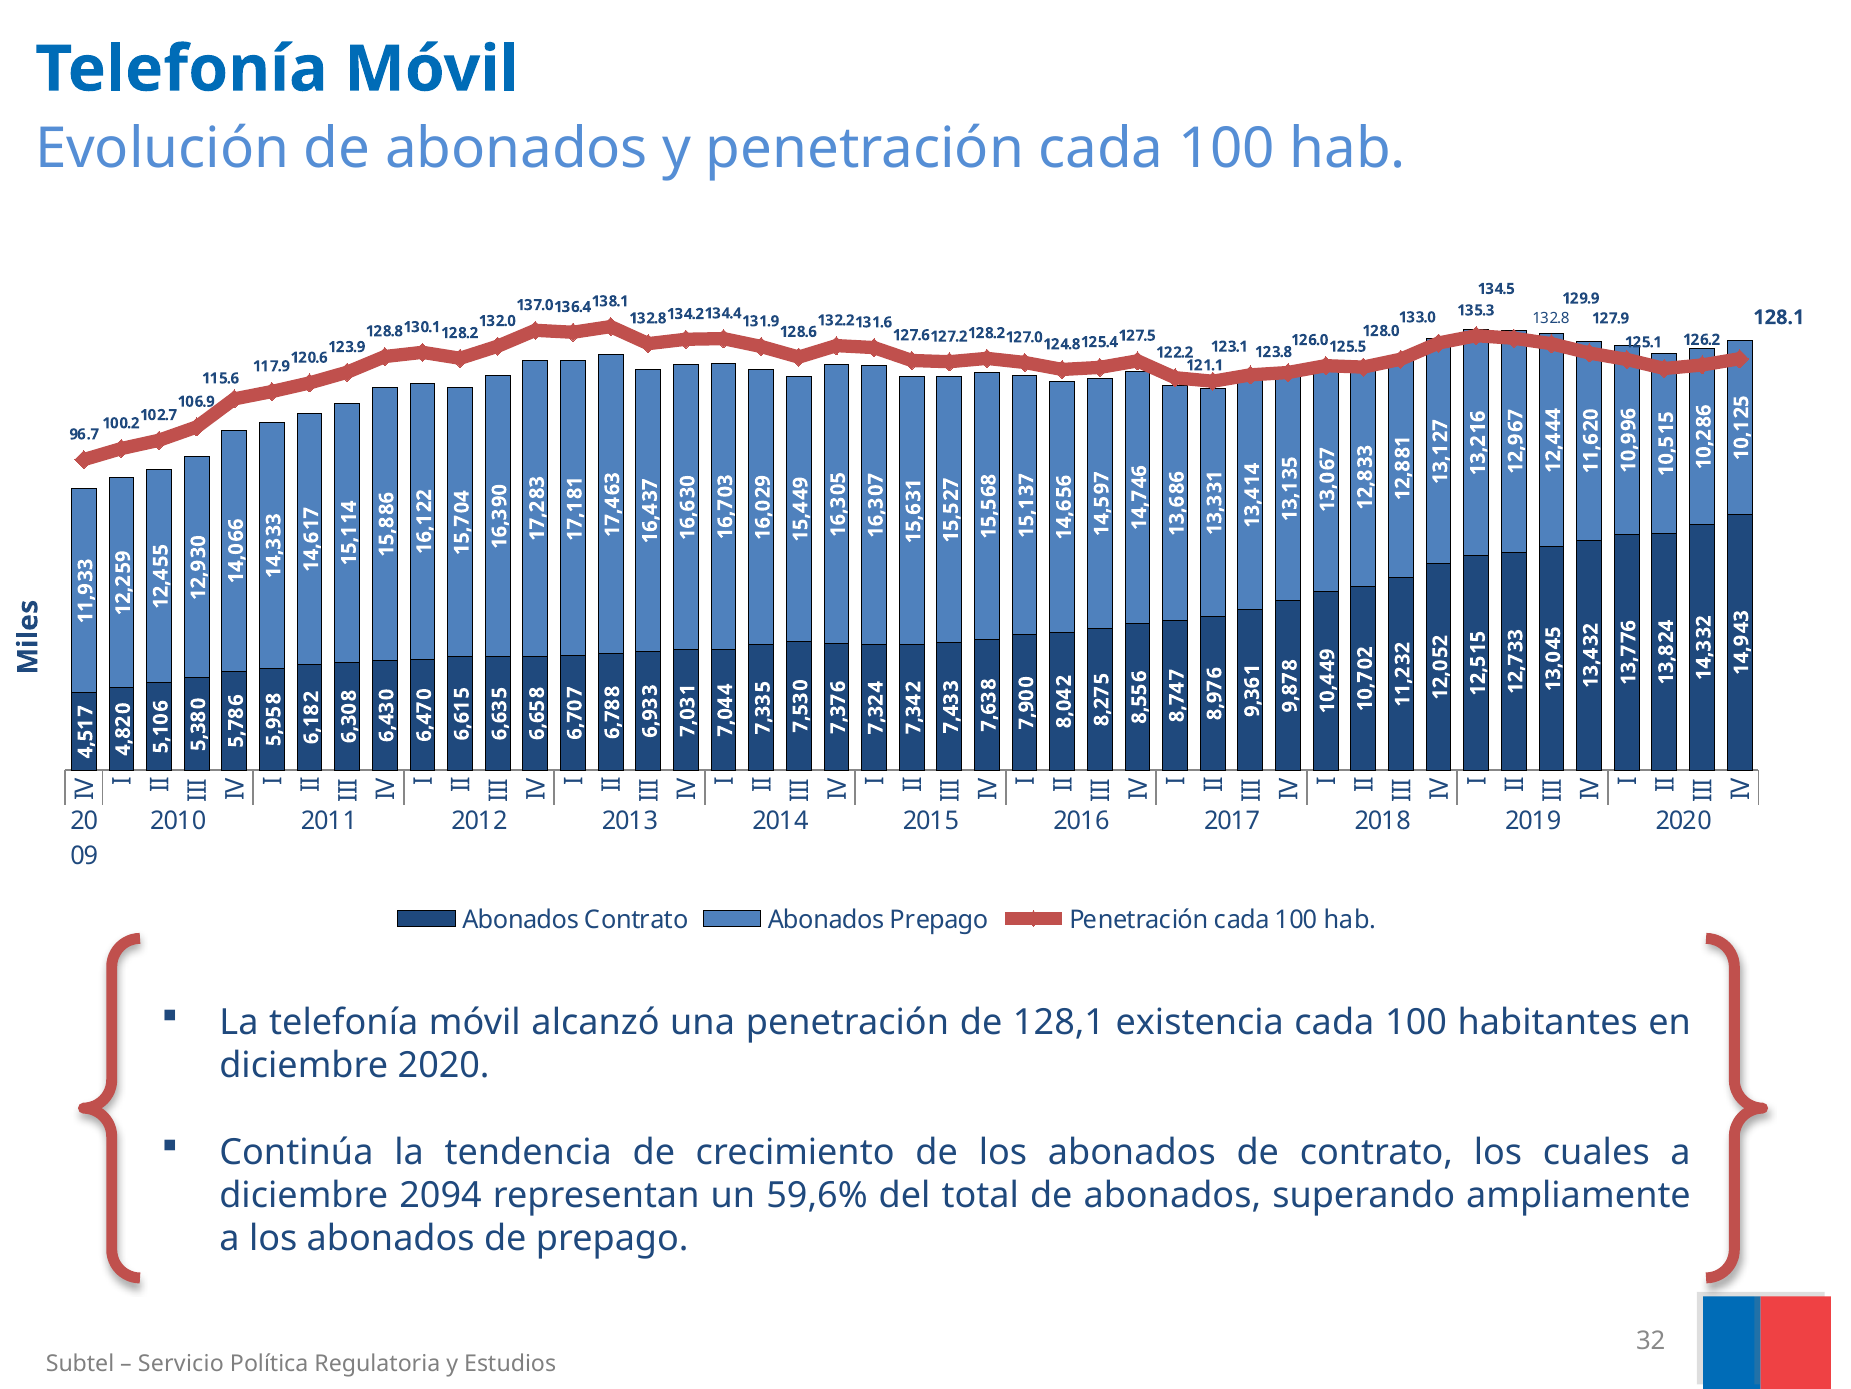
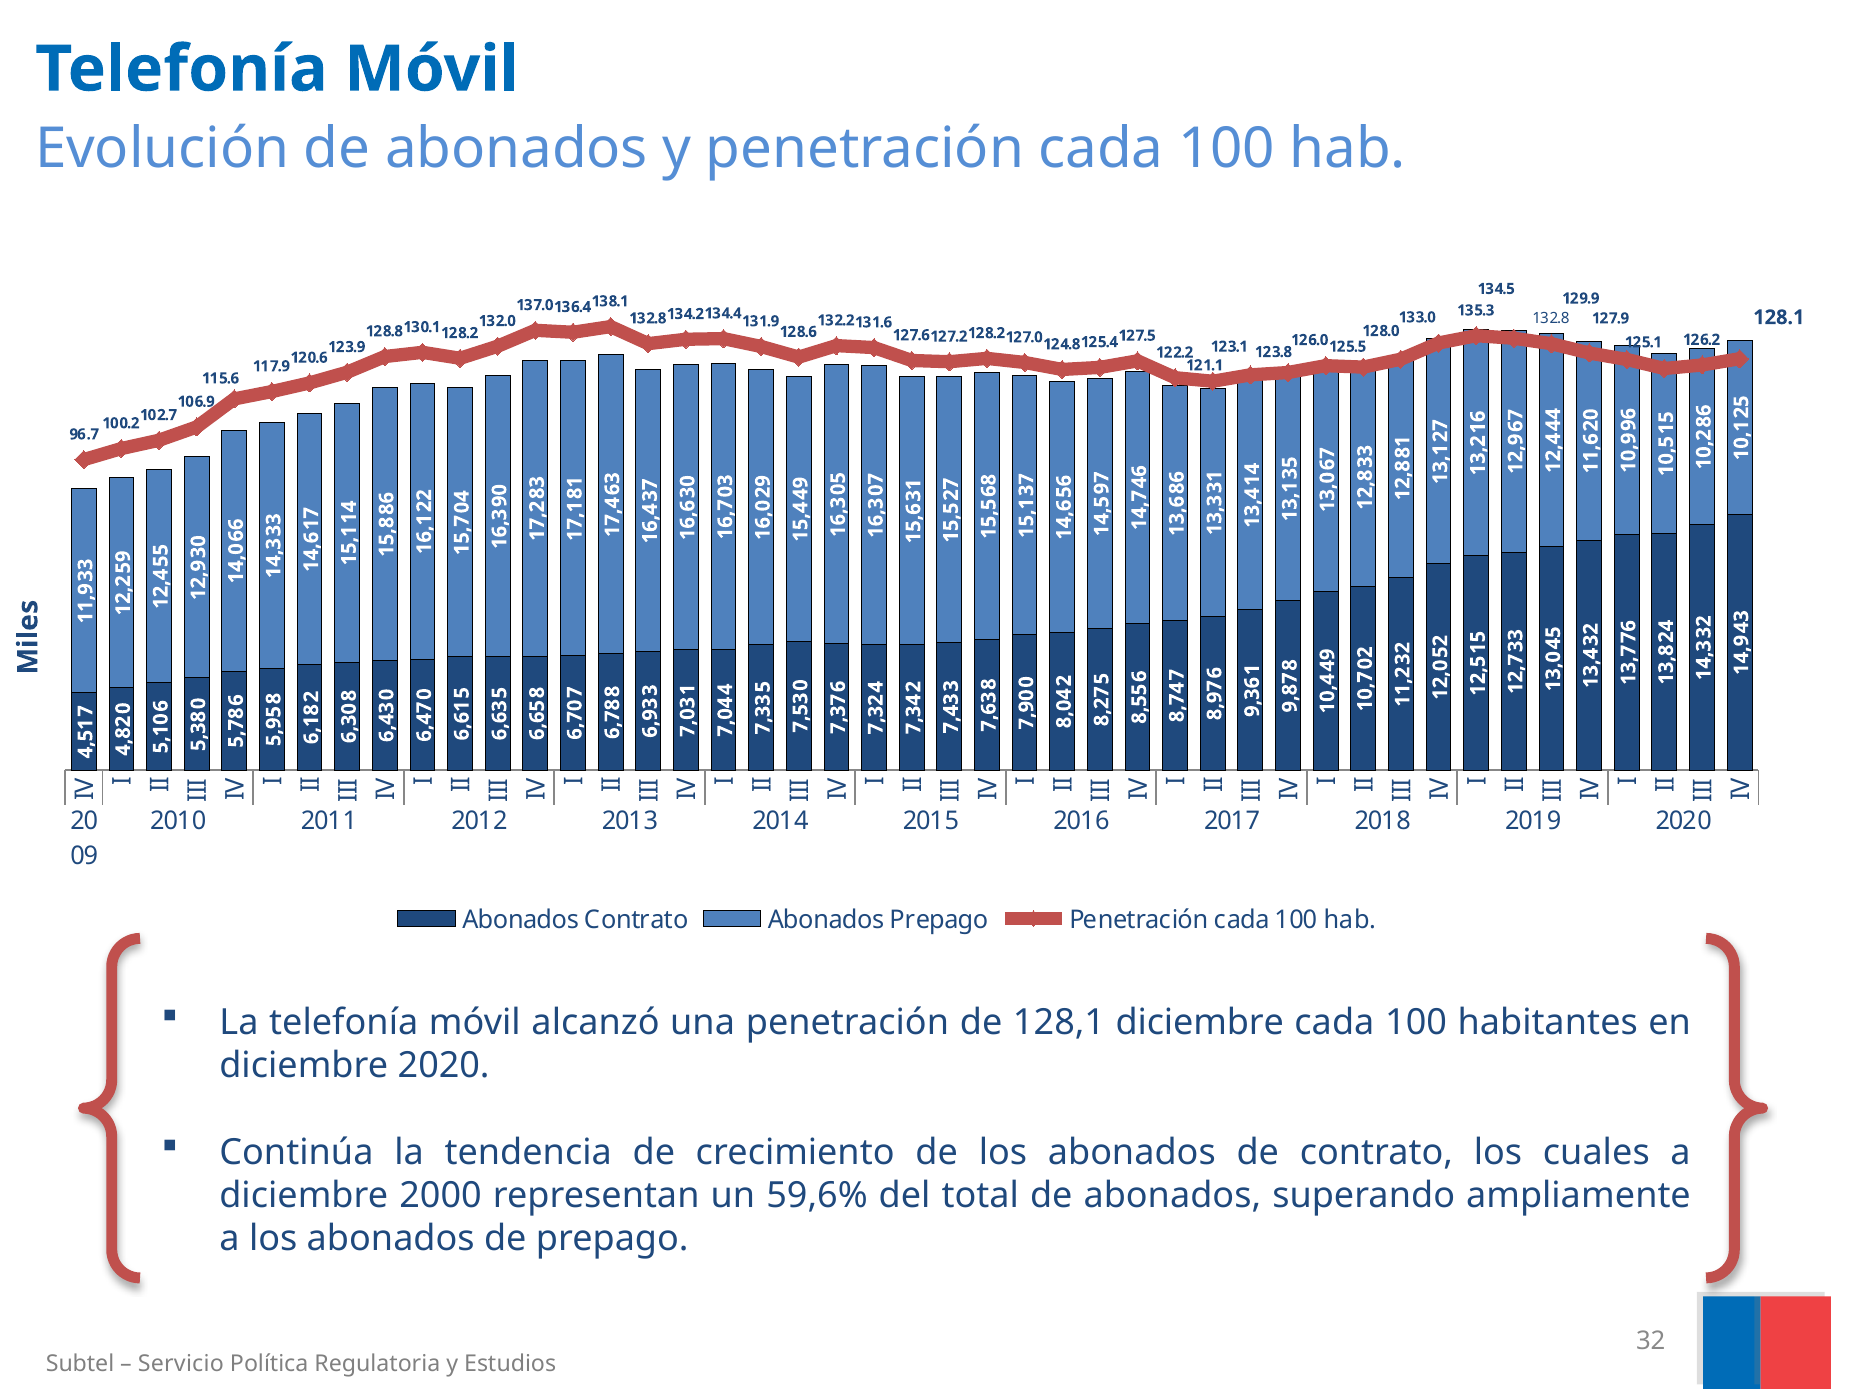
128,1 existencia: existencia -> diciembre (1200, 1022)
2094: 2094 -> 2000 (441, 1195)
